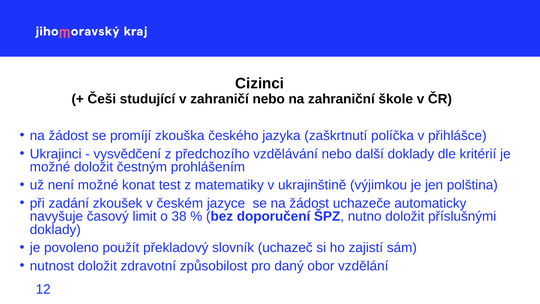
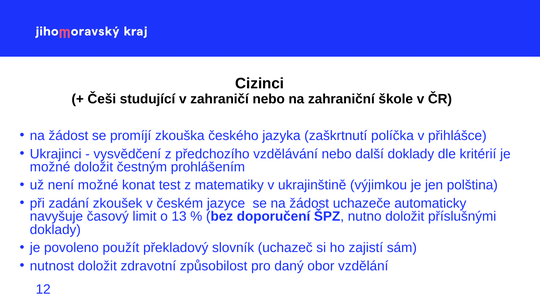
38: 38 -> 13 (179, 216)
